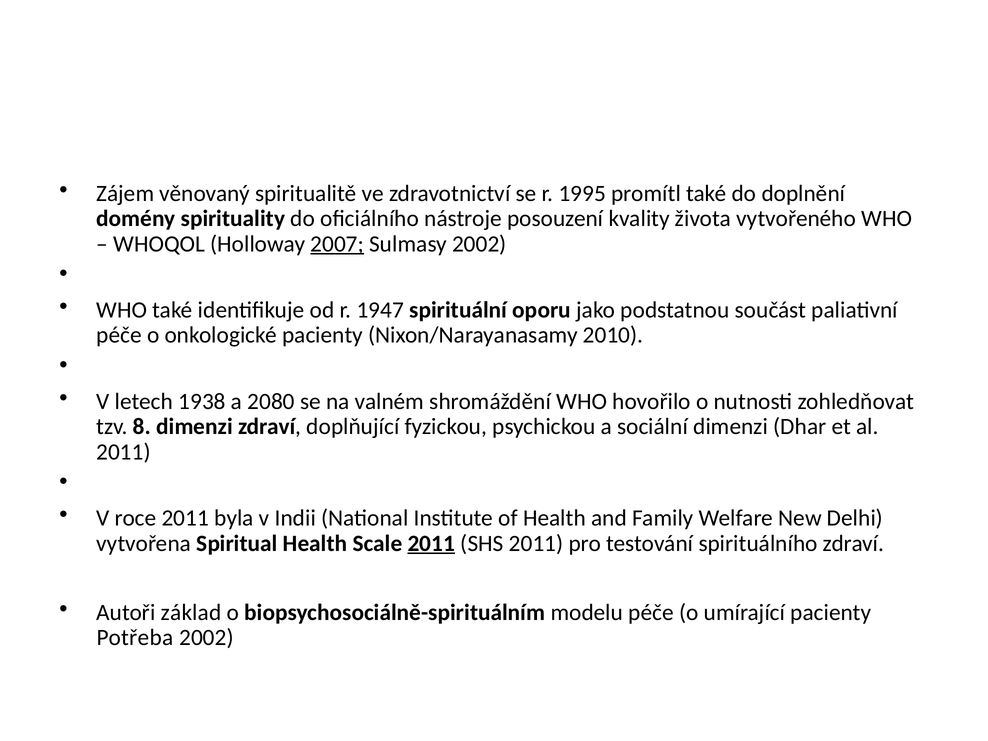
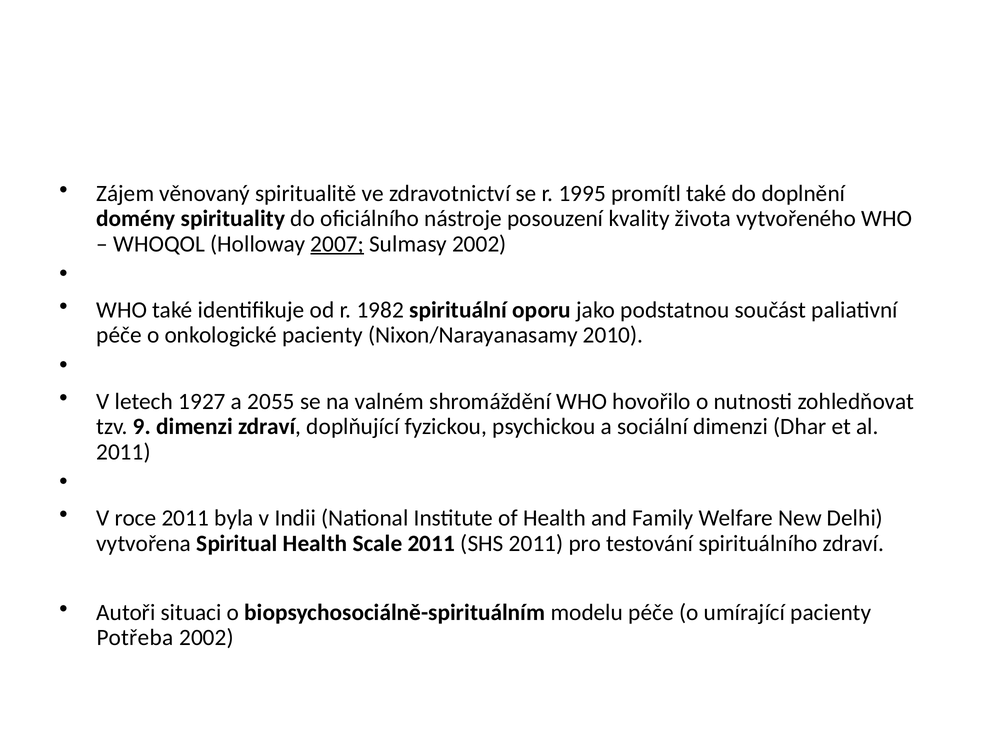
1947: 1947 -> 1982 (380, 310)
1938: 1938 -> 1927 (202, 402)
2080: 2080 -> 2055 (271, 402)
8: 8 -> 9 (142, 427)
2011 underline: present -> none (431, 543)
základ: základ -> situaci (191, 612)
